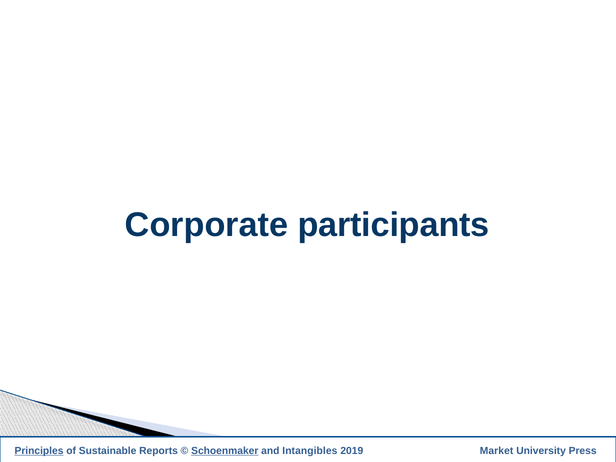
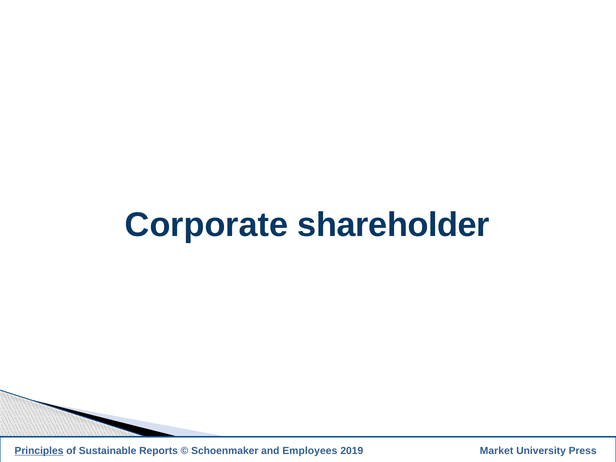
participants: participants -> shareholder (394, 225)
Schoenmaker underline: present -> none (225, 451)
Intangibles: Intangibles -> Employees (310, 451)
